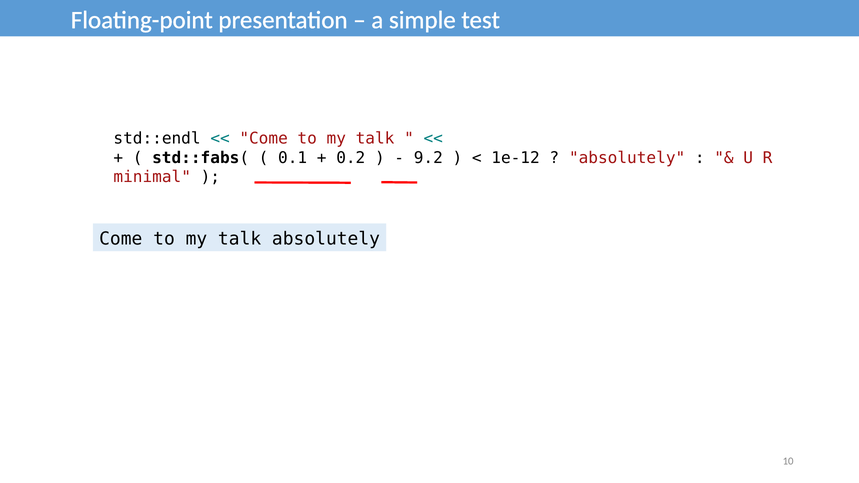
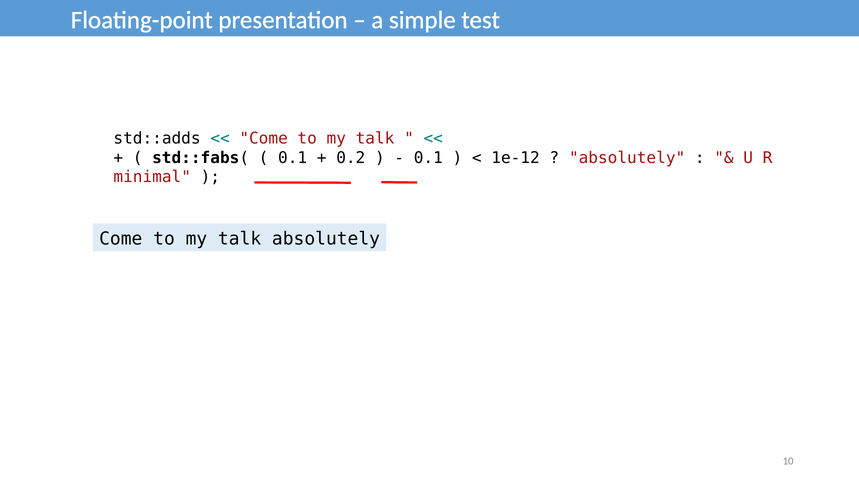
std::endl: std::endl -> std::adds (157, 139)
9.2: 9.2 -> 0.1 (428, 158)
